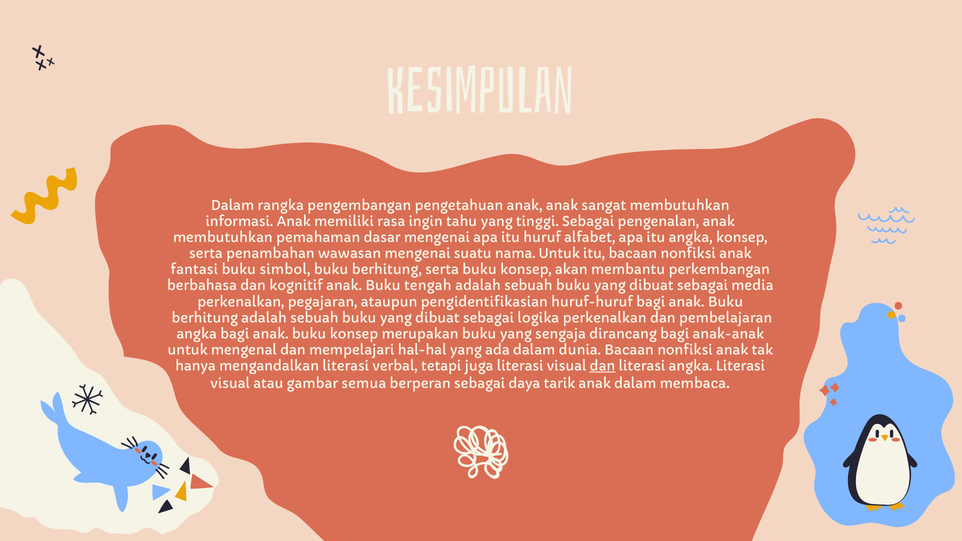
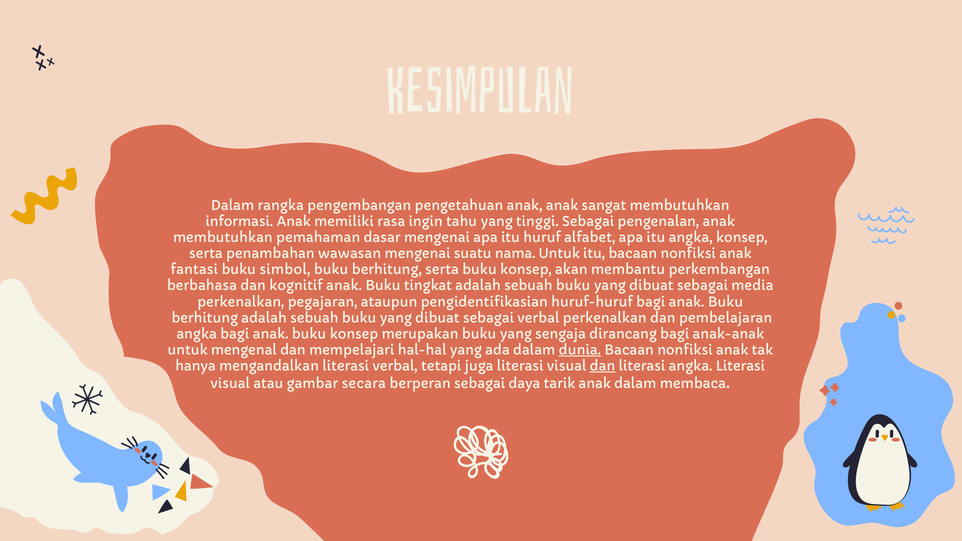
tengah: tengah -> tingkat (428, 286)
sebagai logika: logika -> verbal (538, 318)
dunia underline: none -> present (580, 350)
semua: semua -> secara (364, 384)
